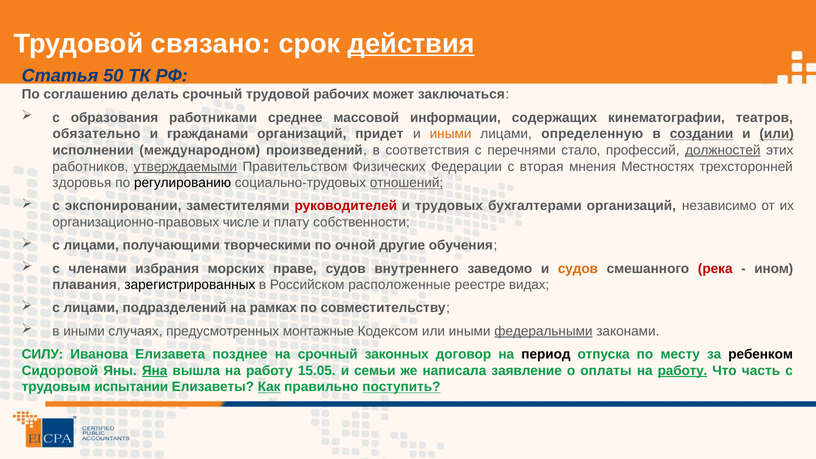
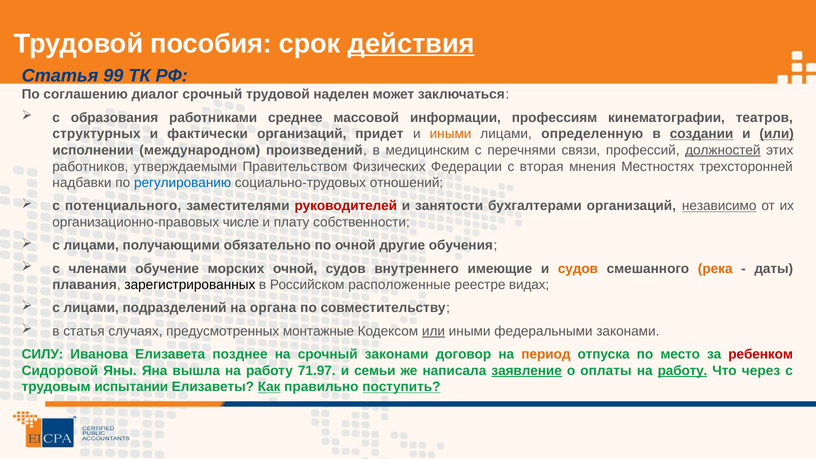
связано: связано -> пособия (211, 44)
50: 50 -> 99 (113, 76)
делать: делать -> диалог (155, 94)
рабочих: рабочих -> наделен (341, 94)
содержащих: содержащих -> профессиям (555, 118)
обязательно: обязательно -> структурных (97, 134)
гражданами: гражданами -> фактически (208, 134)
соответствия: соответствия -> медицинским (427, 150)
стало: стало -> связи (581, 150)
утверждаемыми underline: present -> none (185, 167)
здоровья: здоровья -> надбавки (82, 183)
регулированию colour: black -> blue (183, 183)
отношений underline: present -> none (406, 183)
экспонировании: экспонировании -> потенциального (123, 206)
трудовых: трудовых -> занятости (449, 206)
независимо underline: none -> present (719, 206)
творческими: творческими -> обязательно (267, 245)
избрания: избрания -> обучение (167, 269)
морских праве: праве -> очной (295, 269)
заведомо: заведомо -> имеющие (500, 269)
река colour: red -> orange (715, 269)
ином: ином -> даты (774, 269)
рамках: рамках -> органа (273, 308)
в иными: иными -> статья (84, 331)
или underline: none -> present (434, 331)
федеральными underline: present -> none (543, 331)
срочный законных: законных -> законами (397, 354)
период colour: black -> orange (546, 354)
месту: месту -> место (680, 354)
ребенком colour: black -> red (761, 354)
Яна underline: present -> none (155, 371)
15.05: 15.05 -> 71.97 (317, 371)
заявление underline: none -> present (527, 371)
часть: часть -> через (761, 371)
